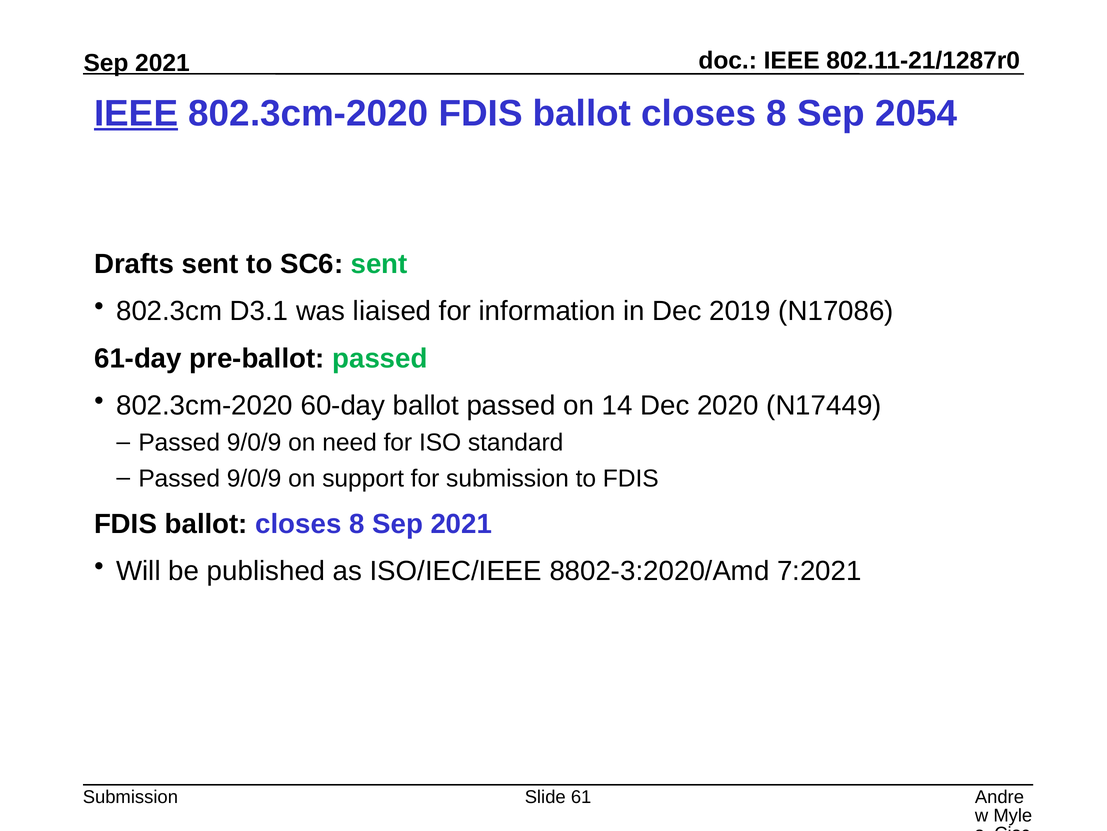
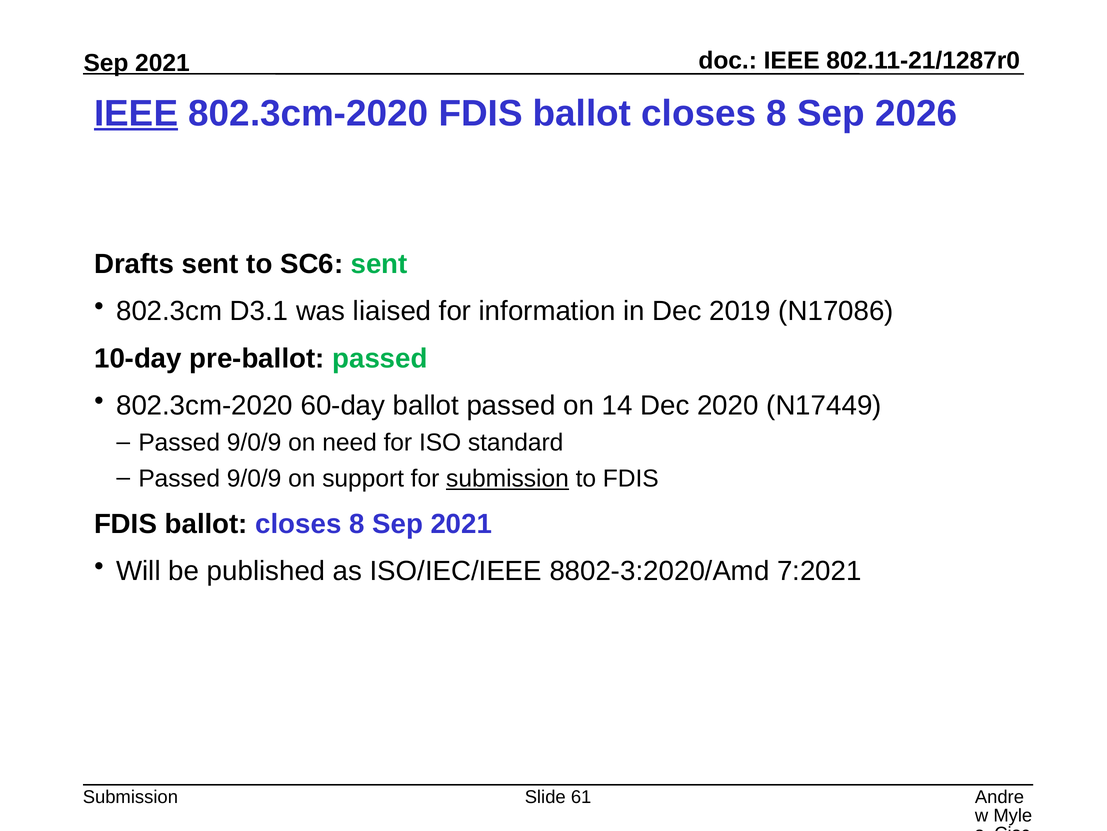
2054: 2054 -> 2026 (916, 113)
61-day: 61-day -> 10-day (138, 358)
submission underline: none -> present (507, 478)
